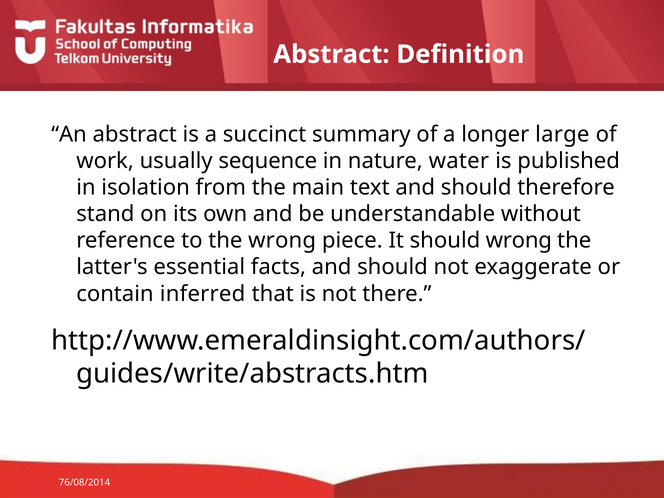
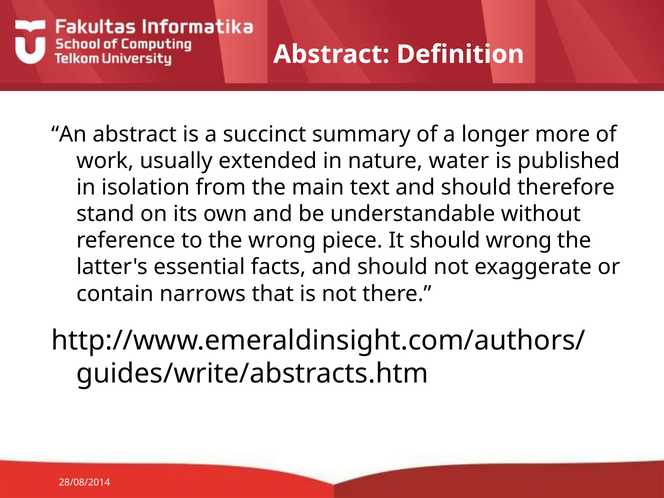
large: large -> more (563, 134)
sequence: sequence -> extended (268, 161)
inferred: inferred -> narrows (203, 294)
76/08/2014: 76/08/2014 -> 28/08/2014 (84, 482)
